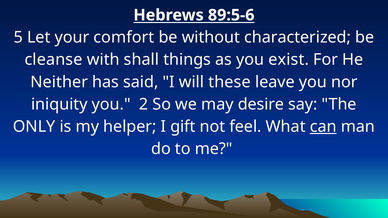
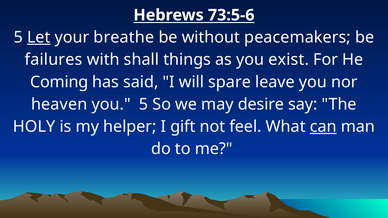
89:5-6: 89:5-6 -> 73:5-6 (231, 15)
Let underline: none -> present (39, 37)
comfort: comfort -> breathe (124, 37)
characterized: characterized -> peacemakers (298, 37)
cleanse: cleanse -> failures (54, 60)
Neither: Neither -> Coming (59, 82)
these: these -> spare (230, 82)
iniquity: iniquity -> heaven (59, 104)
you 2: 2 -> 5 (144, 104)
ONLY: ONLY -> HOLY (34, 127)
